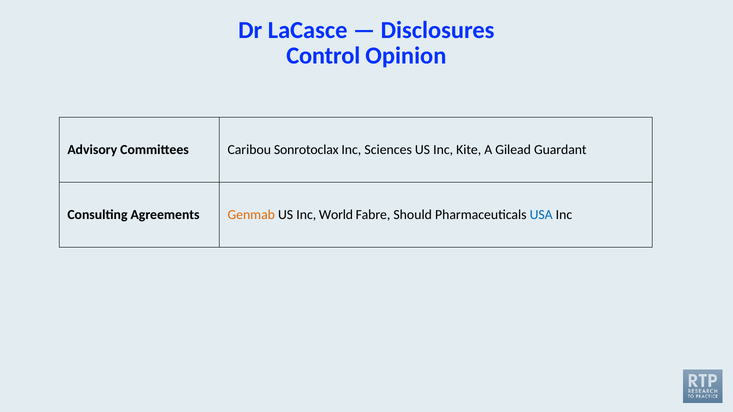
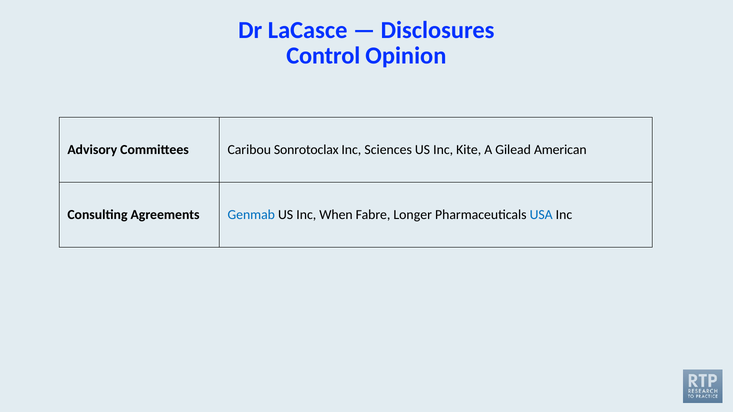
Guardant: Guardant -> American (560, 150)
Genmab colour: orange -> blue (251, 215)
World: World -> When (336, 215)
Should: Should -> Longer (413, 215)
